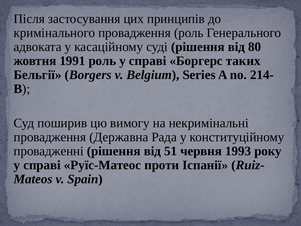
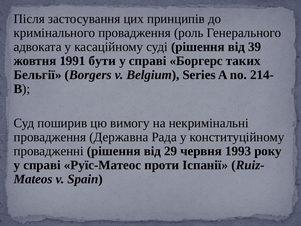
80: 80 -> 39 (255, 47)
1991 роль: роль -> бути (102, 61)
51: 51 -> 29 (171, 151)
